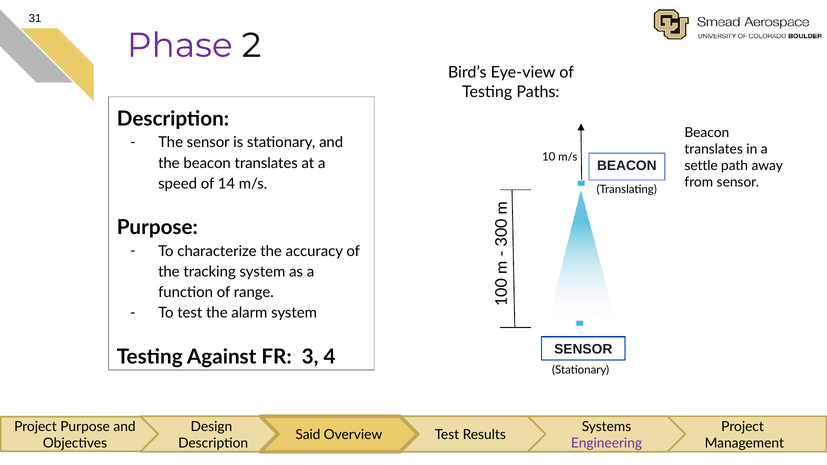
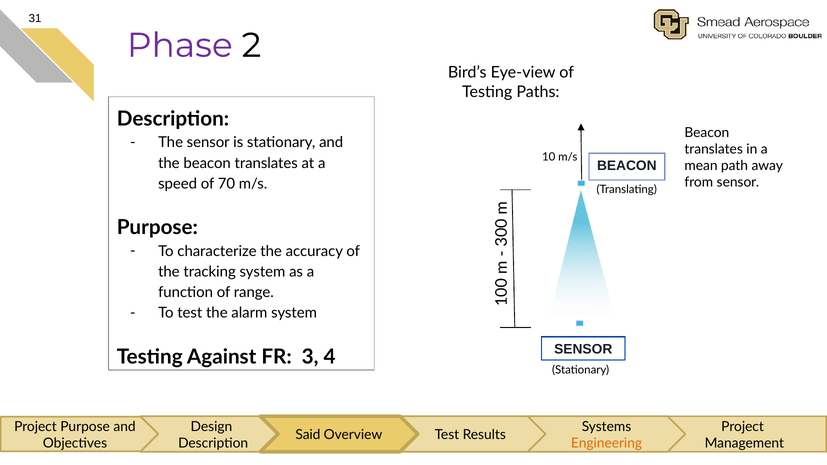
settle: settle -> mean (701, 166)
14: 14 -> 70 (227, 184)
Engineering colour: purple -> orange (606, 443)
